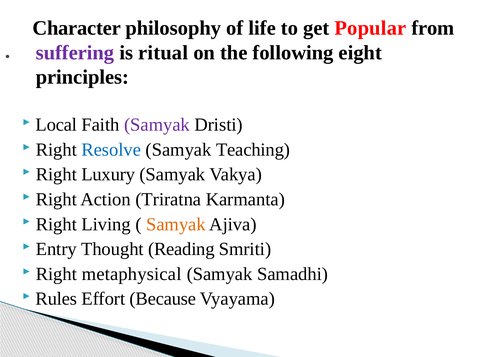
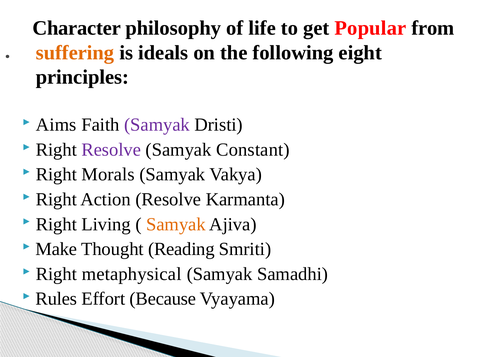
suffering colour: purple -> orange (75, 53)
ritual: ritual -> ideals (163, 53)
Local: Local -> Aims (56, 125)
Resolve colour: blue -> purple (111, 150)
Teaching: Teaching -> Constant (253, 150)
Luxury: Luxury -> Morals (108, 175)
Action Triratna: Triratna -> Resolve (168, 200)
Entry: Entry -> Make (56, 250)
